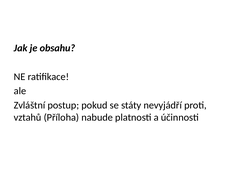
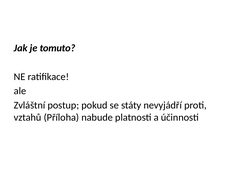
obsahu: obsahu -> tomuto (57, 48)
